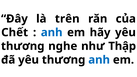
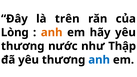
Chết: Chết -> Lòng (15, 32)
anh colour: blue -> orange (52, 32)
nghe: nghe -> nước (63, 46)
